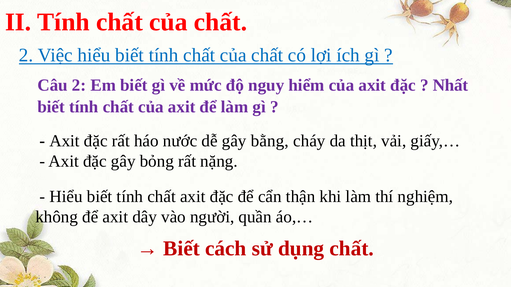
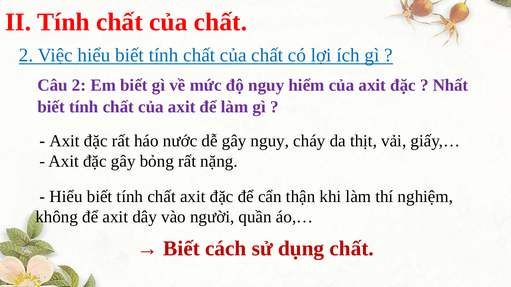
gây bằng: bằng -> nguy (270, 141)
